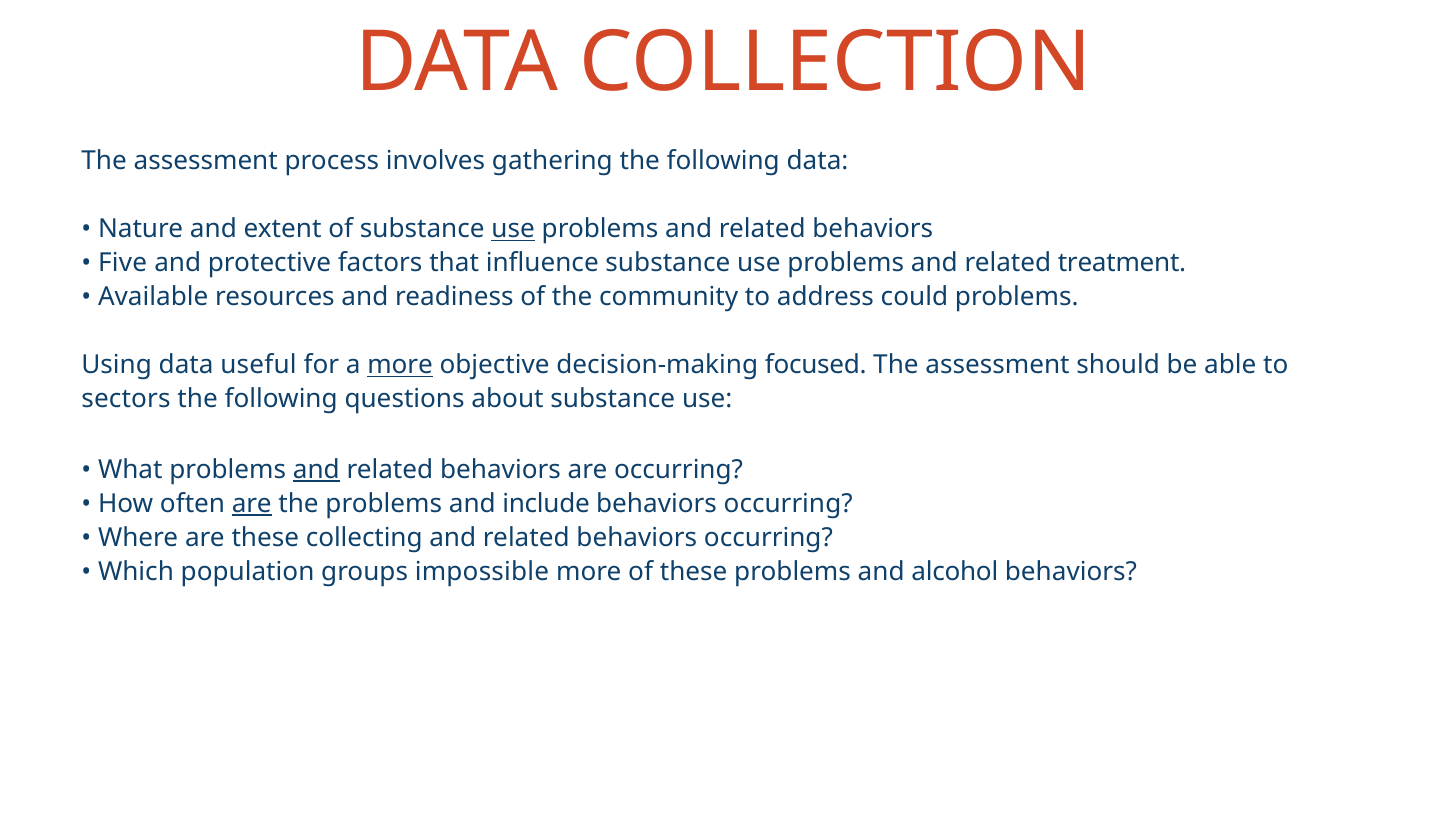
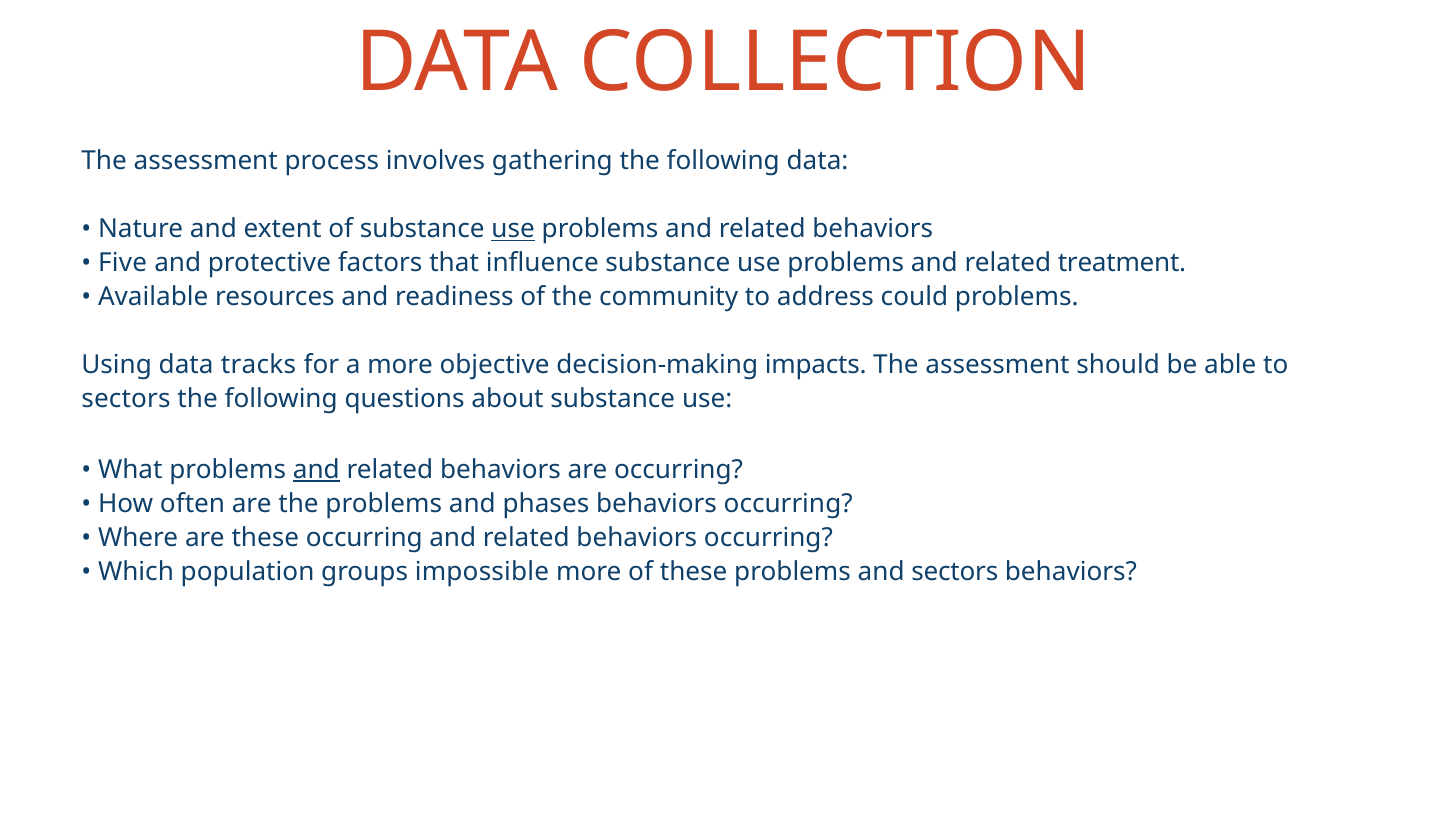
useful: useful -> tracks (258, 365)
more underline: present -> none (400, 365)
focused: focused -> impacts (816, 365)
are underline: present -> none (252, 503)
include: include -> phases (546, 503)
these collecting: collecting -> occurring (364, 537)
and alcohol: alcohol -> sectors (955, 571)
